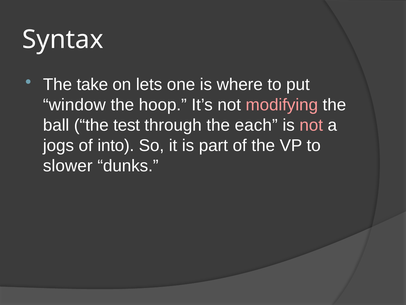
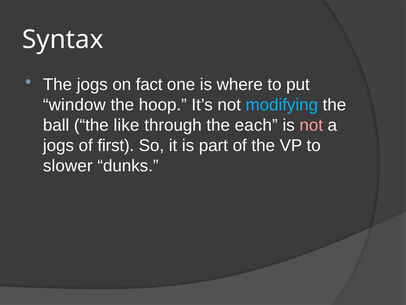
The take: take -> jogs (92, 84)
lets: lets -> fact (149, 84)
modifying colour: pink -> light blue (282, 105)
test: test -> like (126, 125)
into: into -> first (116, 145)
